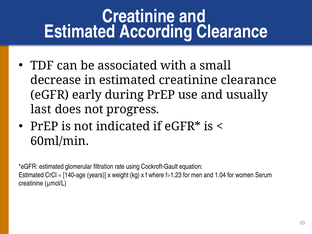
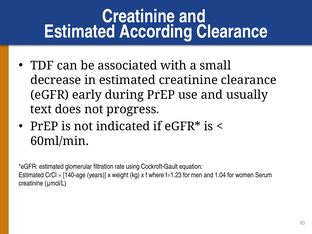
last: last -> text (41, 109)
